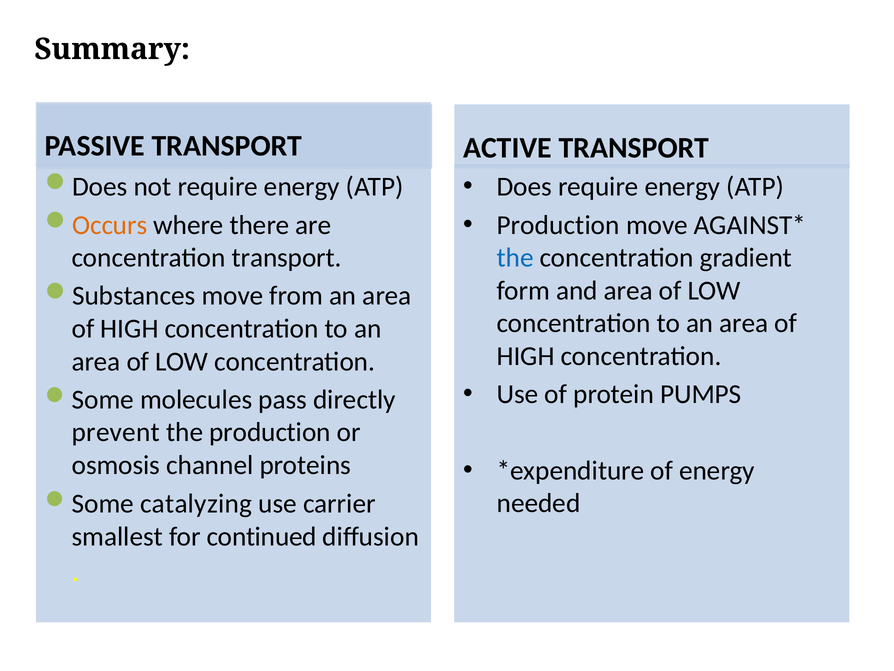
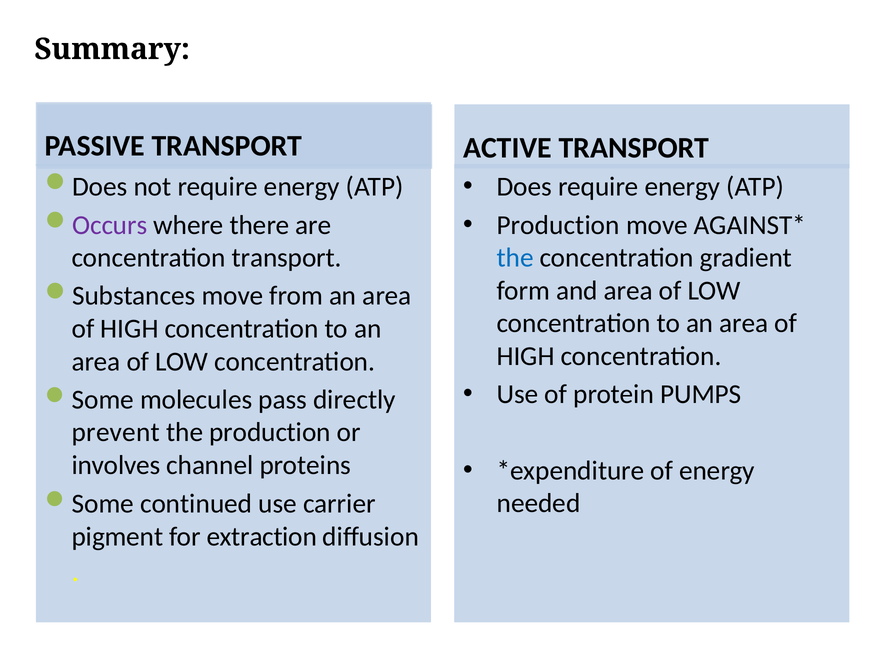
Occurs colour: orange -> purple (110, 225)
osmosis: osmosis -> involves (116, 465)
catalyzing: catalyzing -> continued (196, 504)
smallest: smallest -> pigment (117, 536)
continued: continued -> extraction (262, 536)
